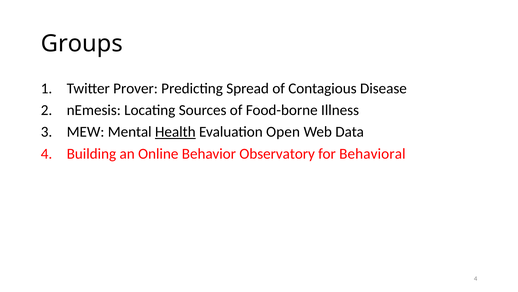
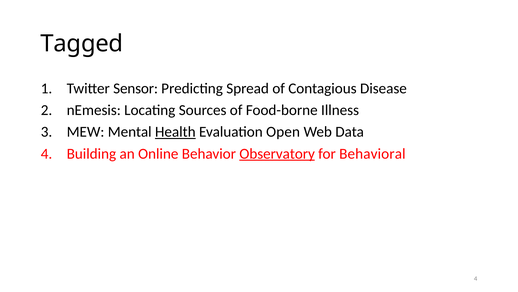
Groups: Groups -> Tagged (82, 44)
Prover: Prover -> Sensor (136, 88)
Observatory underline: none -> present (277, 153)
